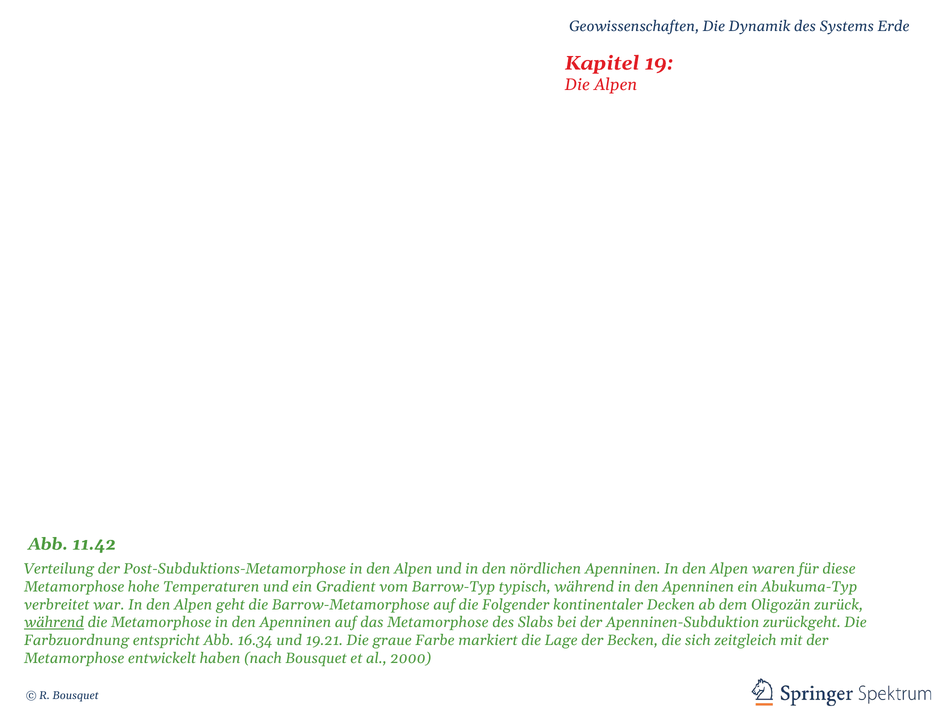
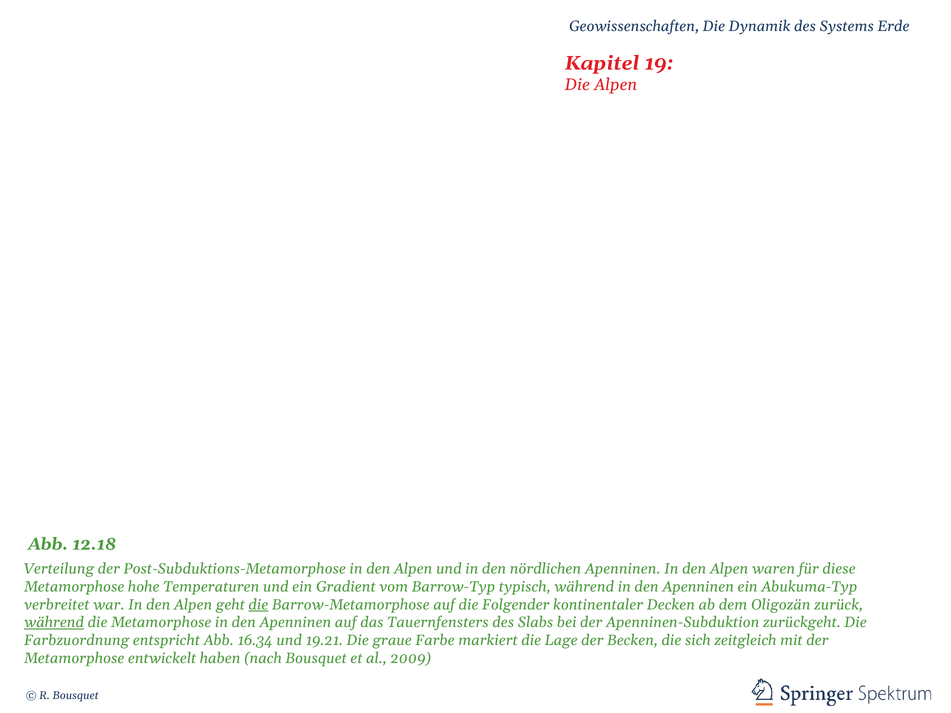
11.42: 11.42 -> 12.18 (94, 544)
die underline: none -> present (258, 605)
das Metamorphose: Metamorphose -> Tauernfensters (438, 623)
2000: 2000 -> 2009 (411, 658)
